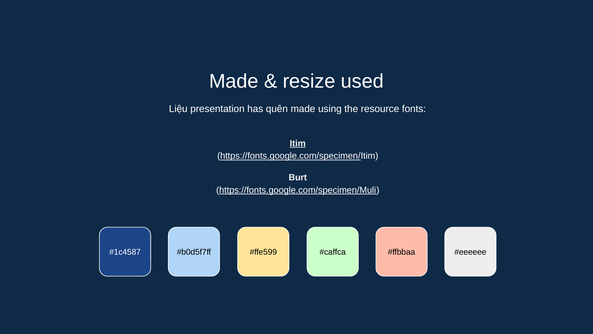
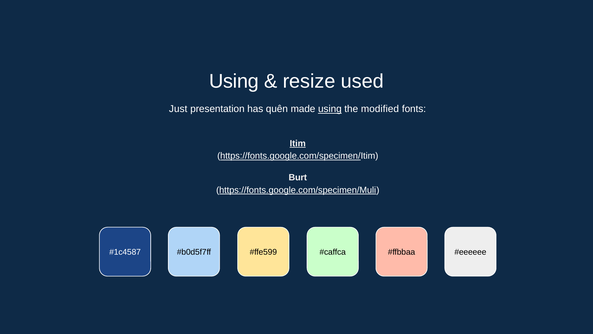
Made: Made -> Using (234, 81)
Liệu: Liệu -> Just (178, 109)
using underline: none -> present (330, 109)
resource: resource -> modified (380, 109)
